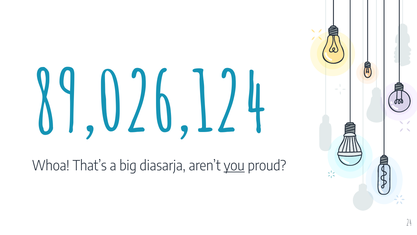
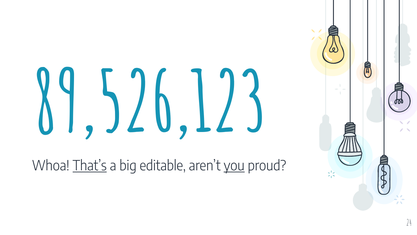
89,026,124: 89,026,124 -> 89,526,123 (150, 105)
That’s underline: none -> present (90, 166)
diasarja: diasarja -> editable (163, 166)
